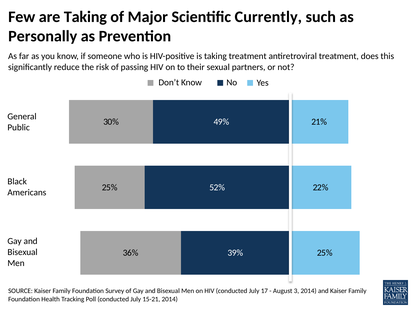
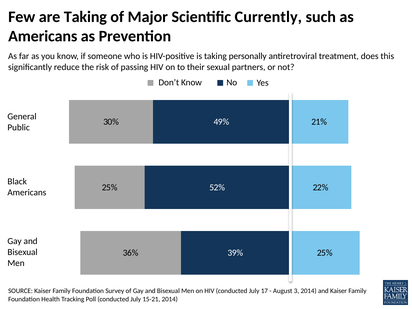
Personally: Personally -> Americans (43, 36)
taking treatment: treatment -> personally (248, 56)
